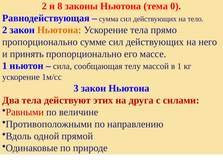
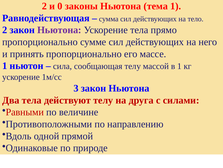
8: 8 -> 0 (60, 6)
тема 0: 0 -> 1 (176, 6)
Ньютона colour: orange -> purple (59, 30)
действуют этих: этих -> телу (103, 100)
